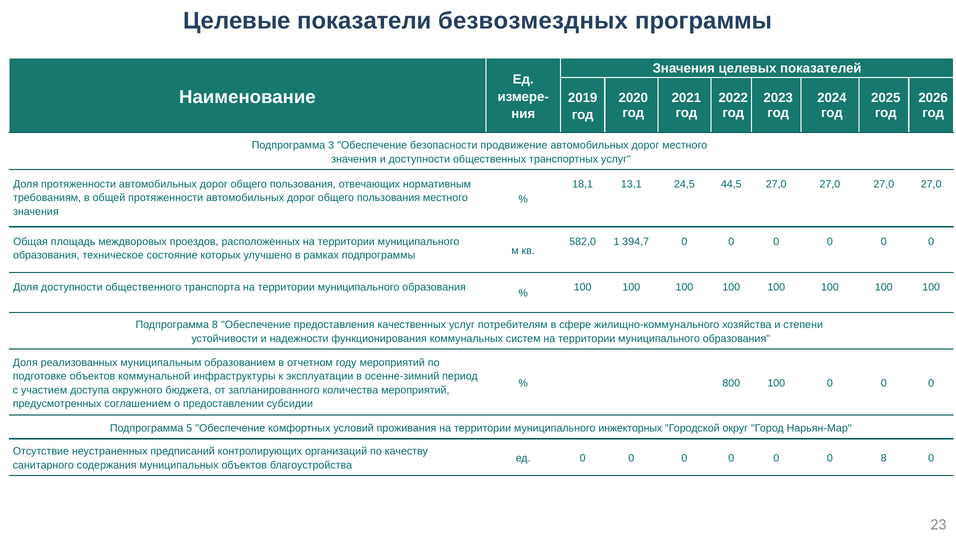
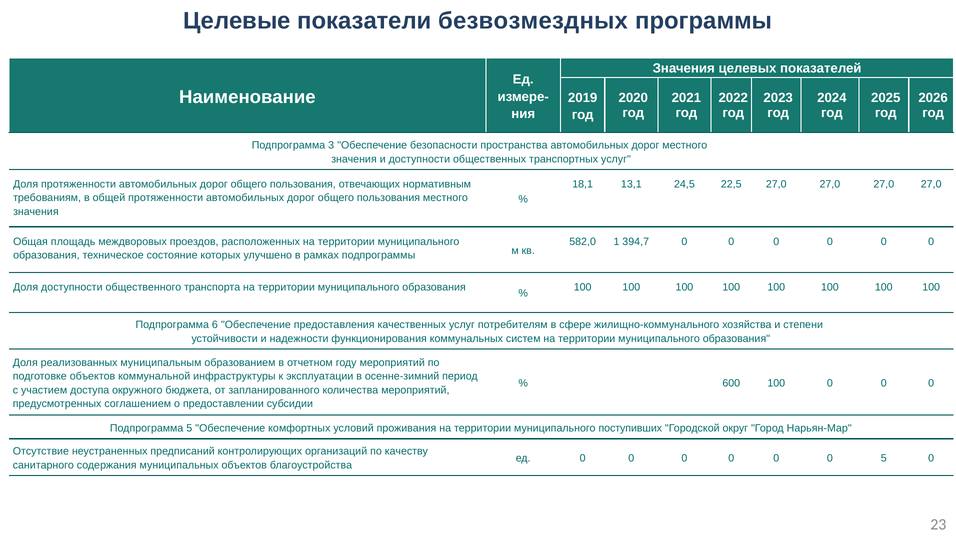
продвижение: продвижение -> пространства (514, 145)
44,5: 44,5 -> 22,5 (731, 184)
Подпрограмма 8: 8 -> 6 (215, 325)
800: 800 -> 600 (731, 383)
инжекторных: инжекторных -> поступивших (630, 428)
0 8: 8 -> 5 (884, 458)
